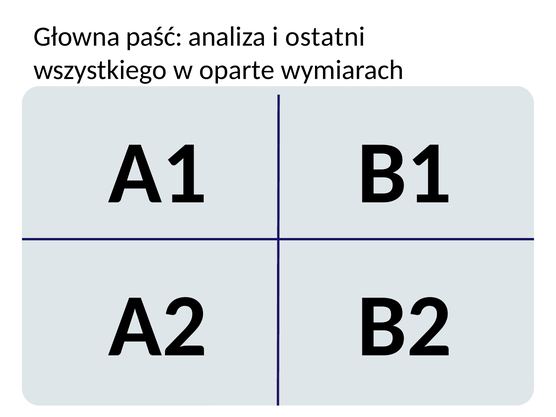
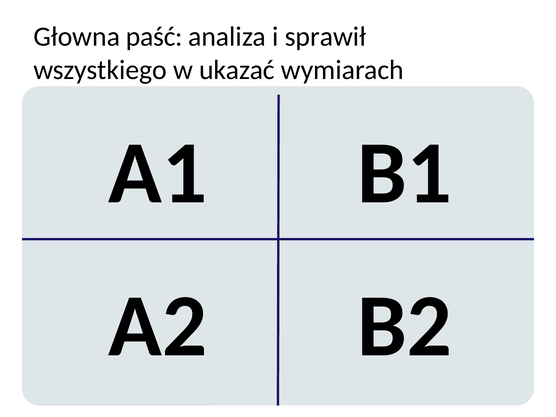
ostatni: ostatni -> sprawił (325, 37)
oparte: oparte -> ukazać (237, 70)
